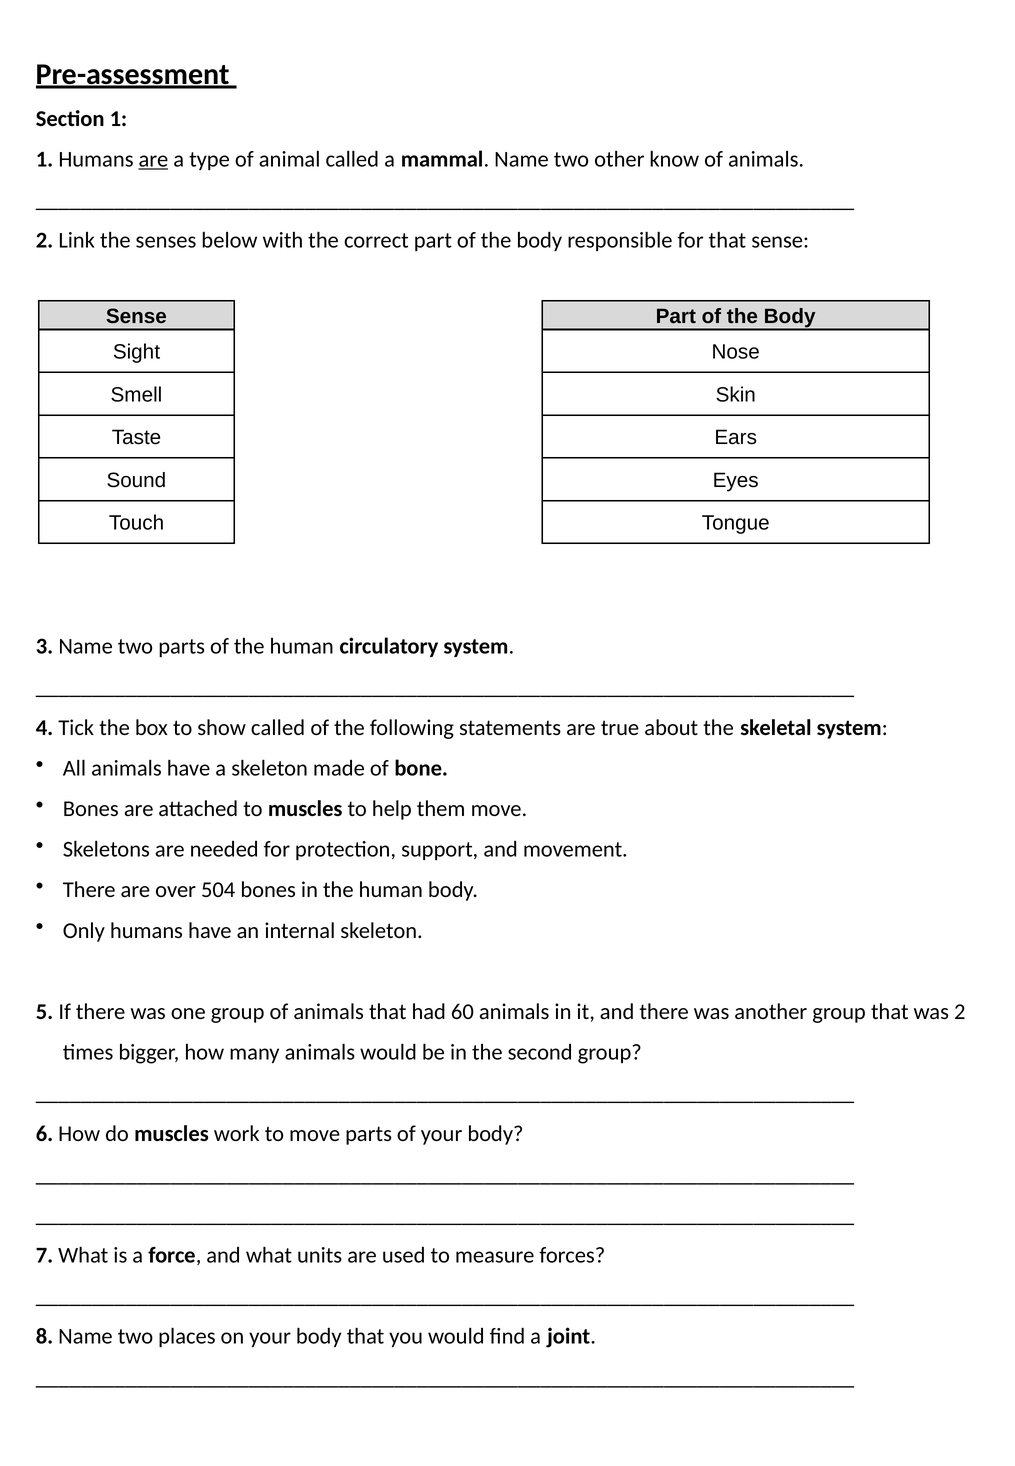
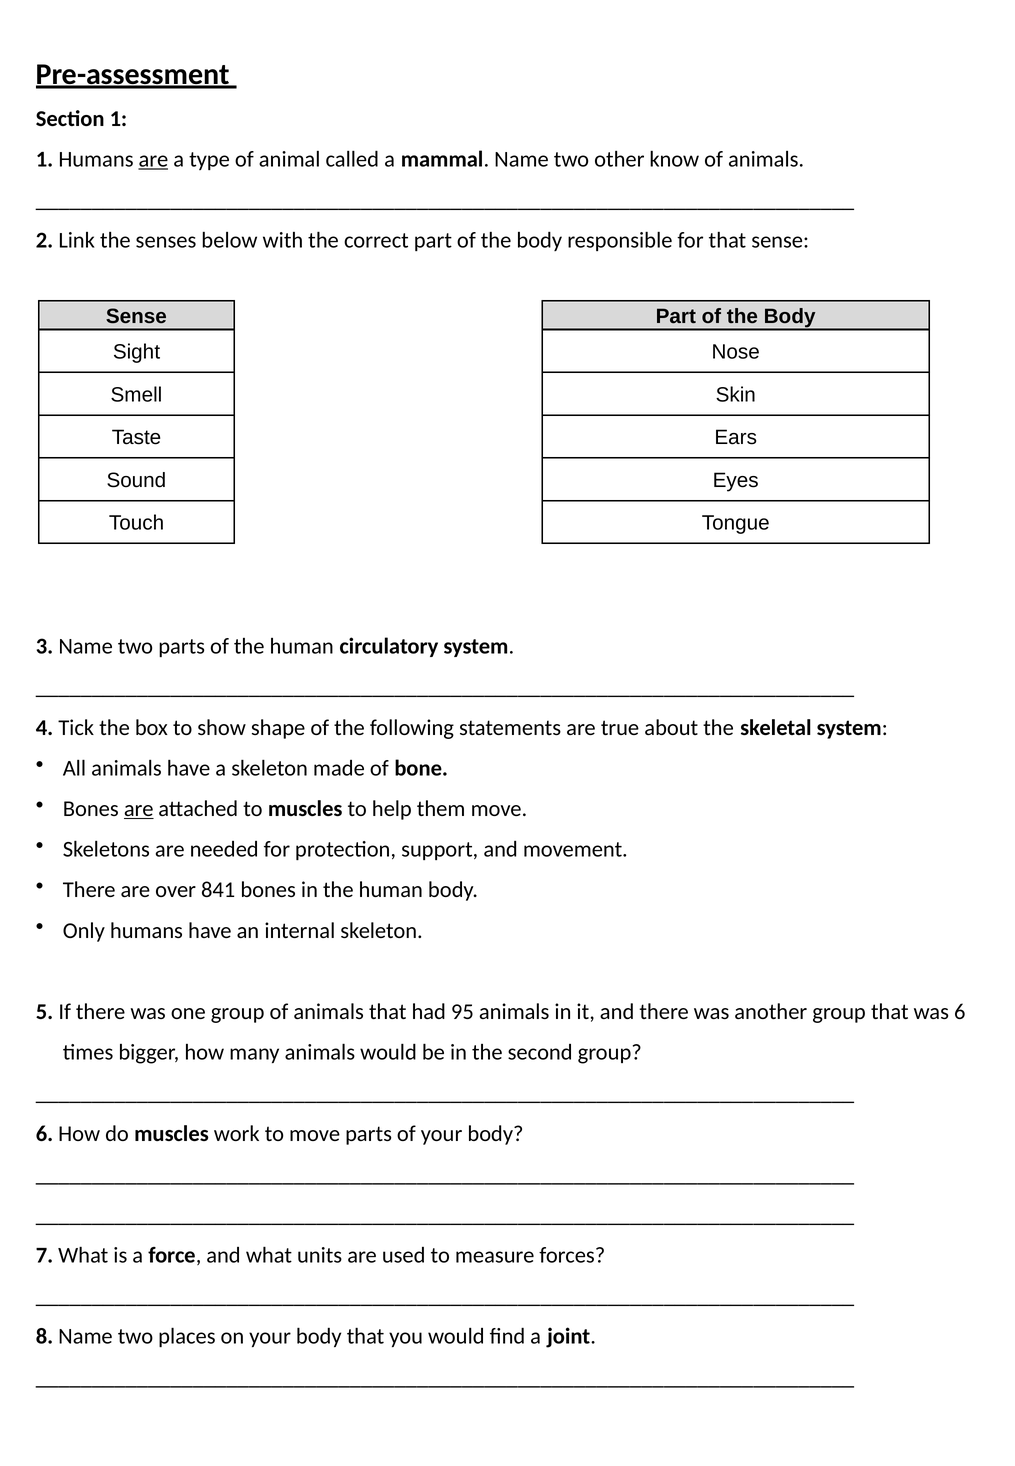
show called: called -> shape (278, 728)
are underline: none -> present (139, 809)
504: 504 -> 841 (218, 890)
60: 60 -> 95 (462, 1012)
was 2: 2 -> 6 (960, 1012)
